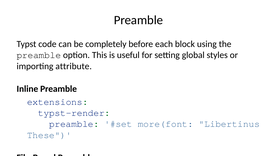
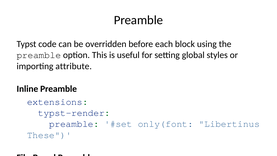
completely: completely -> overridden (106, 44)
more(font: more(font -> only(font (166, 124)
